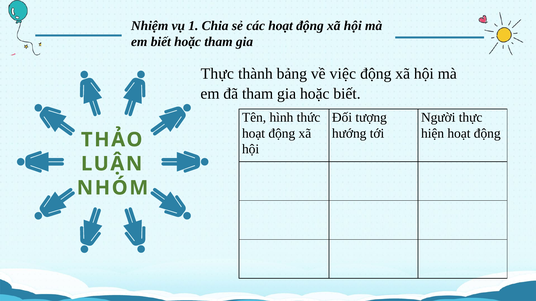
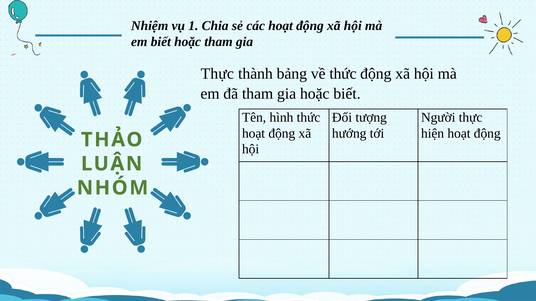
về việc: việc -> thức (343, 74)
